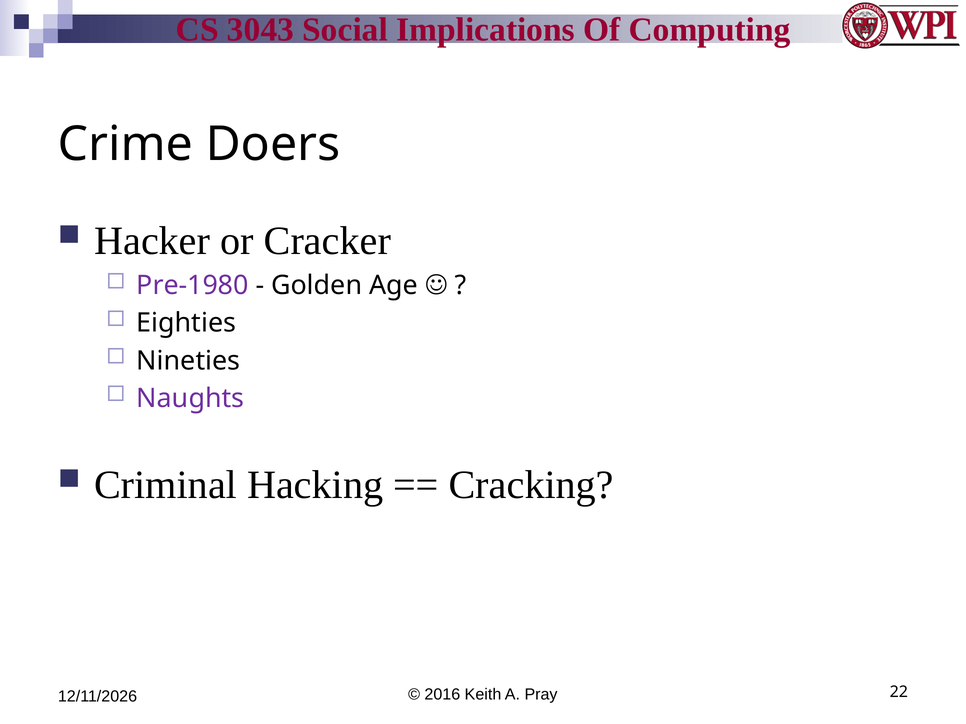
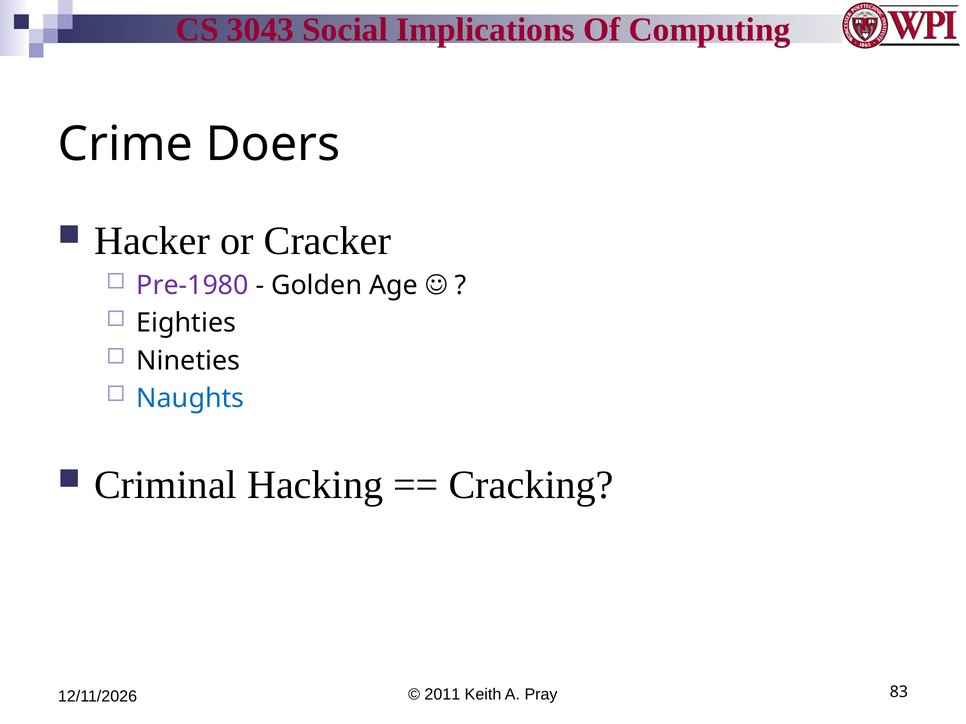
Naughts colour: purple -> blue (190, 398)
2016: 2016 -> 2011 (442, 695)
22: 22 -> 83 (899, 692)
